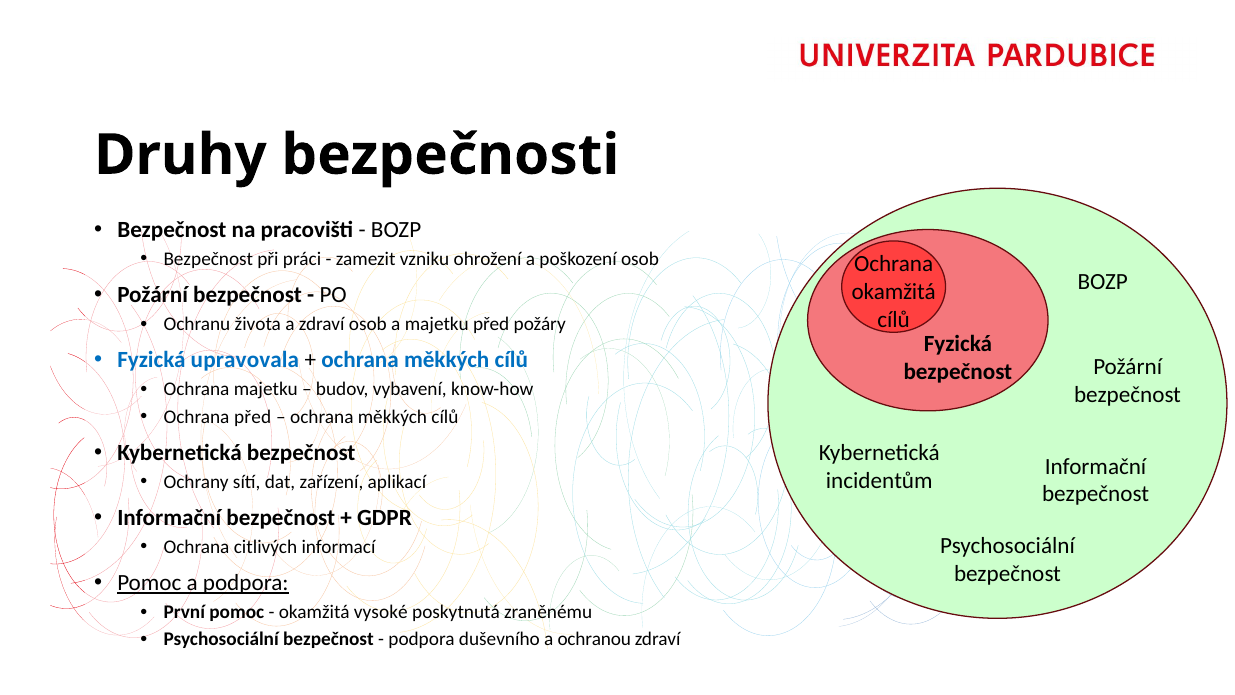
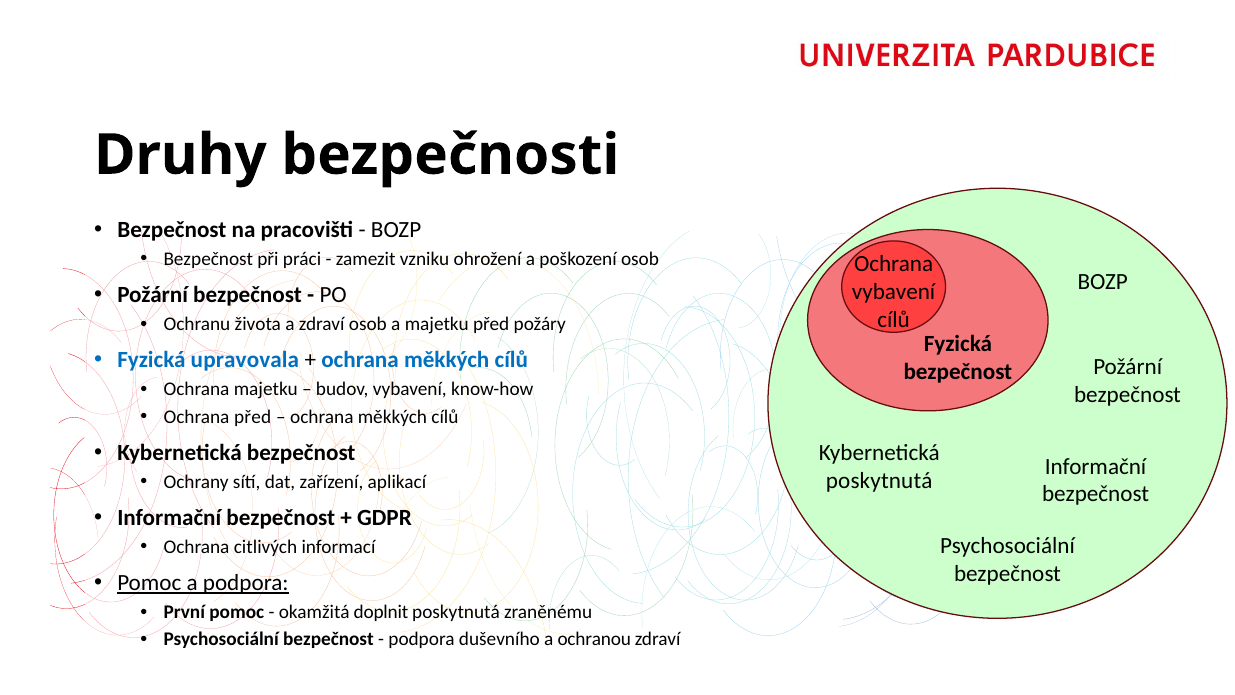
okamžitá: okamžitá -> vybavení (894, 292)
incidentům: incidentům -> poskytnutá (879, 481)
vysoké: vysoké -> doplnit (381, 612)
